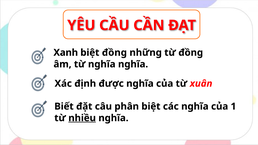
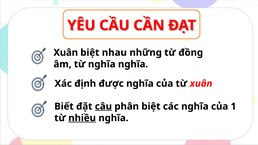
Xanh: Xanh -> Xuân (66, 53)
biệt đồng: đồng -> nhau (114, 53)
câu underline: none -> present (103, 106)
